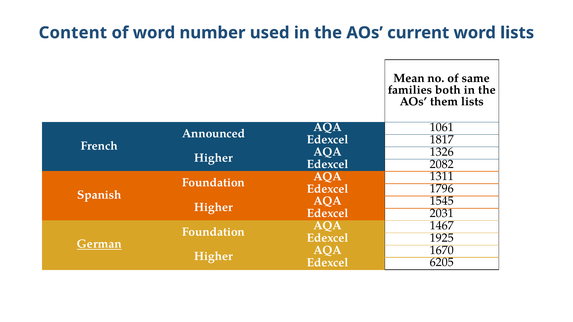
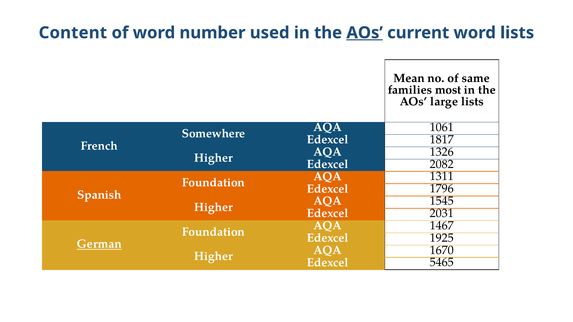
AOs underline: none -> present (365, 33)
both: both -> most (448, 90)
them: them -> large (444, 102)
Announced: Announced -> Somewhere (214, 134)
6205: 6205 -> 5465 (442, 263)
